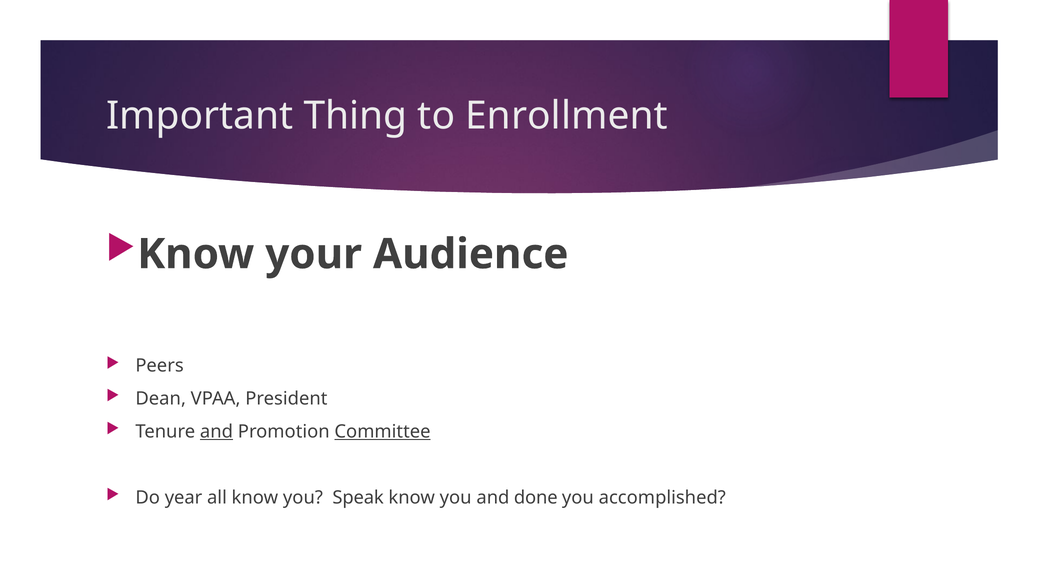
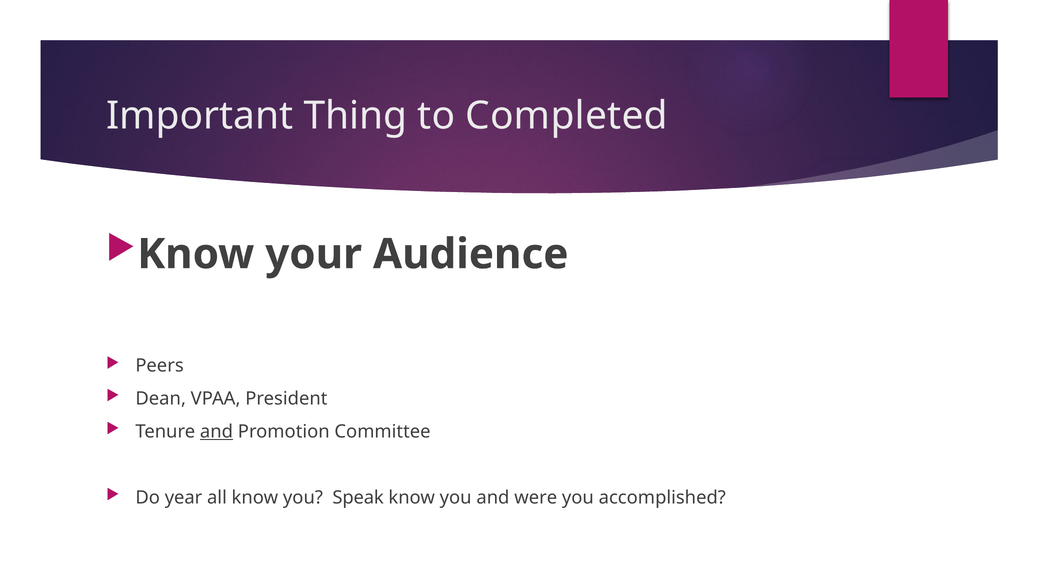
Enrollment: Enrollment -> Completed (567, 116)
Committee underline: present -> none (383, 431)
done: done -> were (536, 497)
